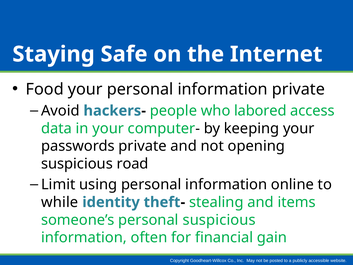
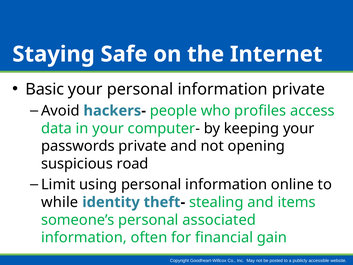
Food: Food -> Basic (45, 89)
labored: labored -> profiles (260, 111)
personal suspicious: suspicious -> associated (219, 220)
